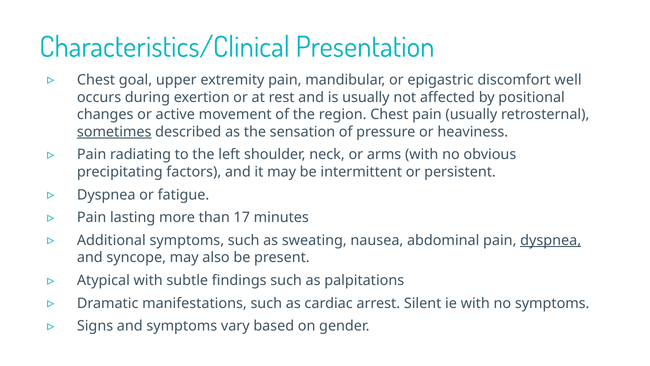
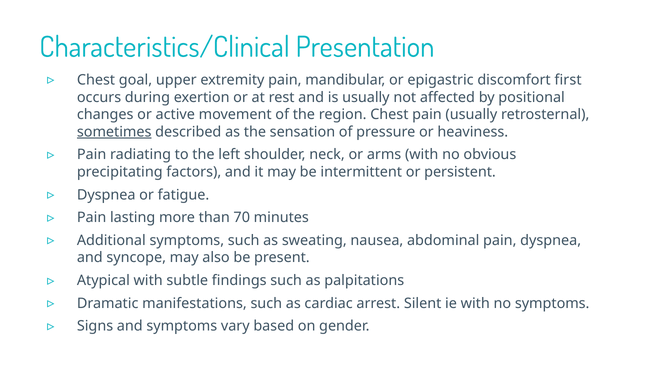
well: well -> first (568, 80)
17: 17 -> 70 (242, 217)
dyspnea underline: present -> none (551, 240)
